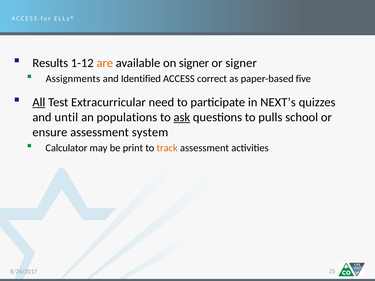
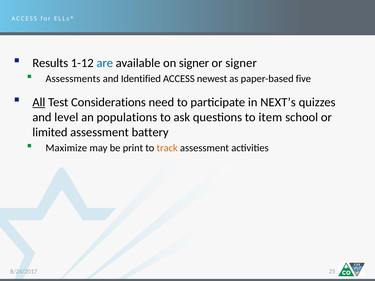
are colour: orange -> blue (105, 63)
Assignments: Assignments -> Assessments (73, 79)
correct: correct -> newest (212, 79)
Extracurricular: Extracurricular -> Considerations (108, 102)
until: until -> level (66, 117)
ask underline: present -> none (182, 117)
pulls: pulls -> item (270, 117)
ensure: ensure -> limited (50, 132)
system: system -> battery (150, 132)
Calculator: Calculator -> Maximize (66, 148)
